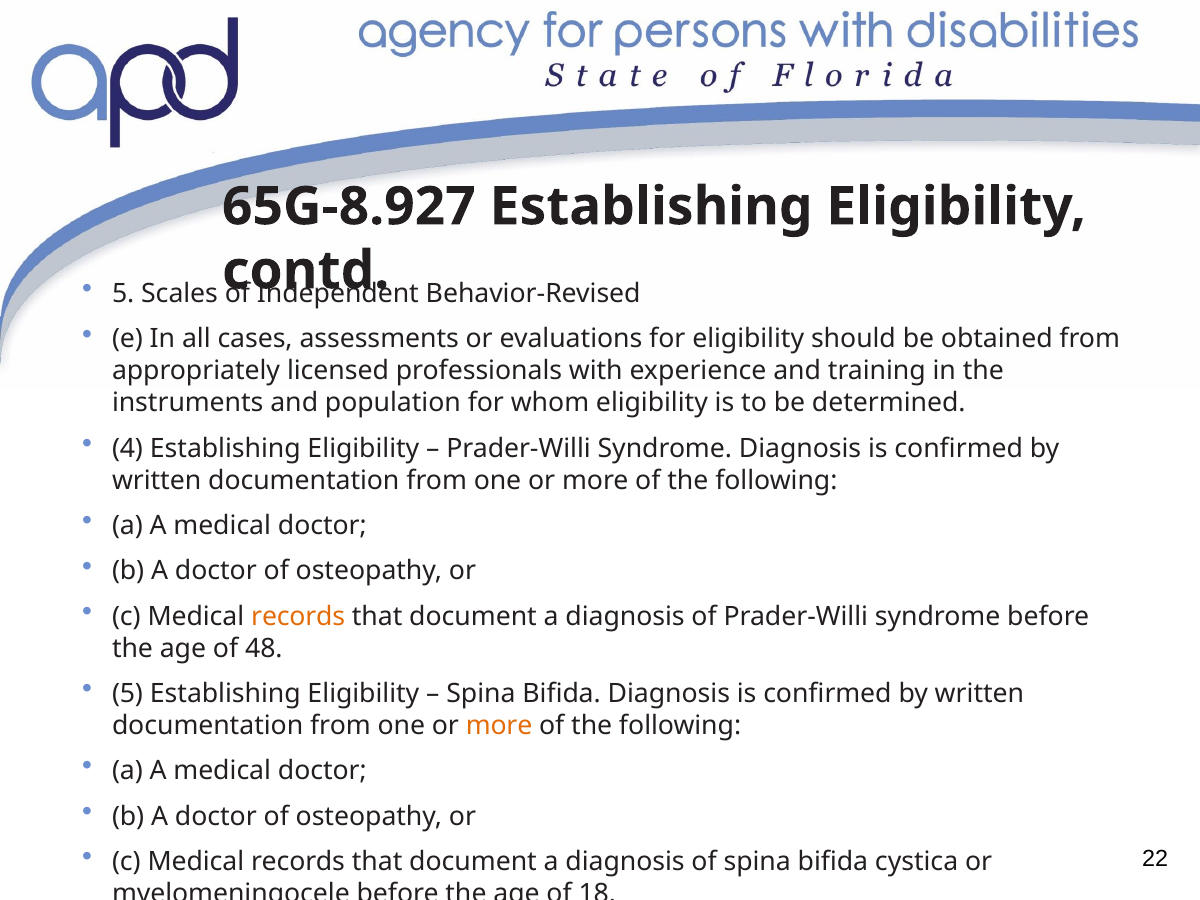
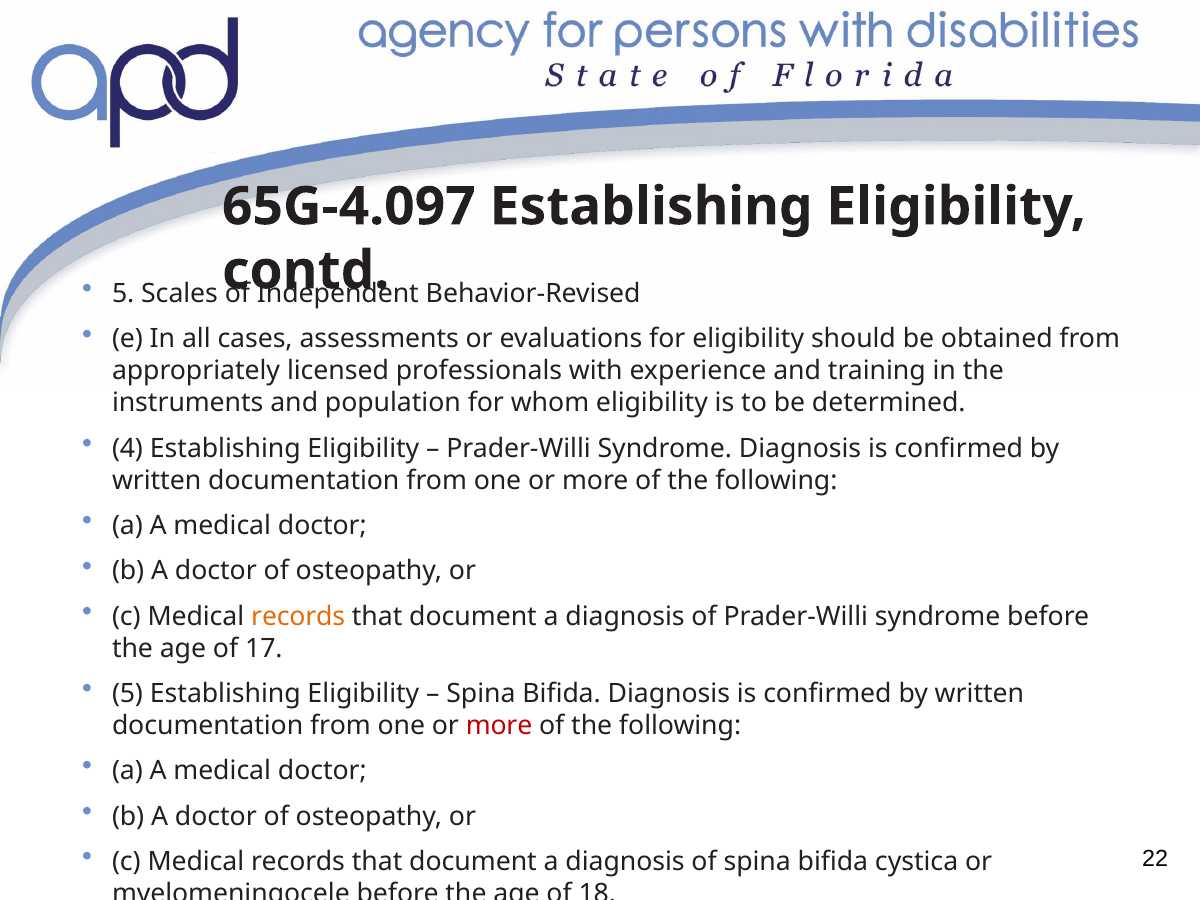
65G-8.927: 65G-8.927 -> 65G-4.097 (349, 207)
48: 48 -> 17 (264, 648)
more colour: orange -> red (499, 726)
